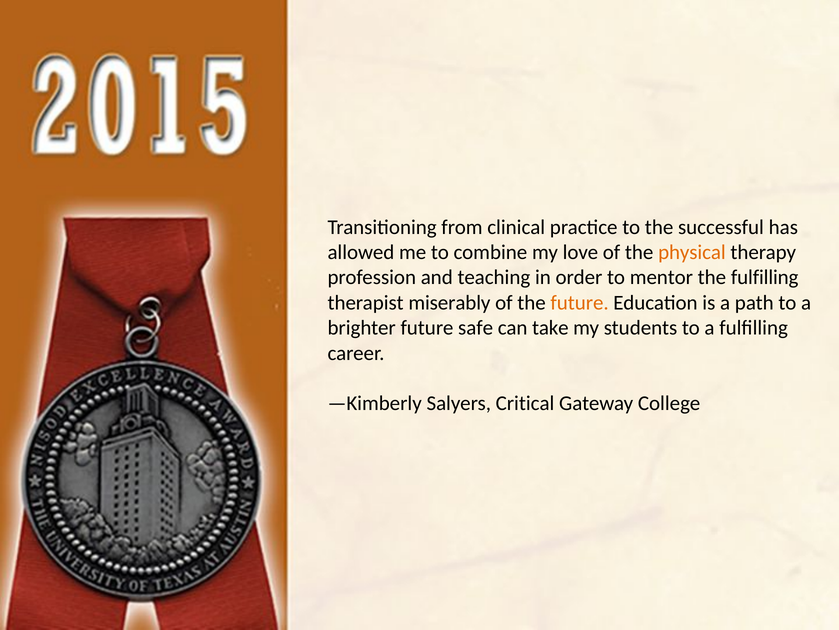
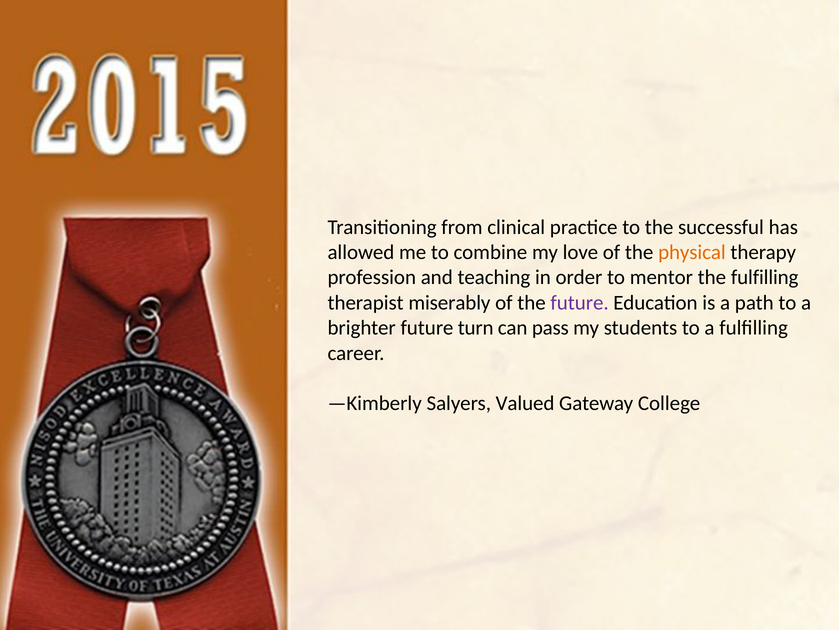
future colour: orange -> purple (580, 302)
safe: safe -> turn (476, 328)
take: take -> pass (550, 328)
Critical: Critical -> Valued (525, 403)
